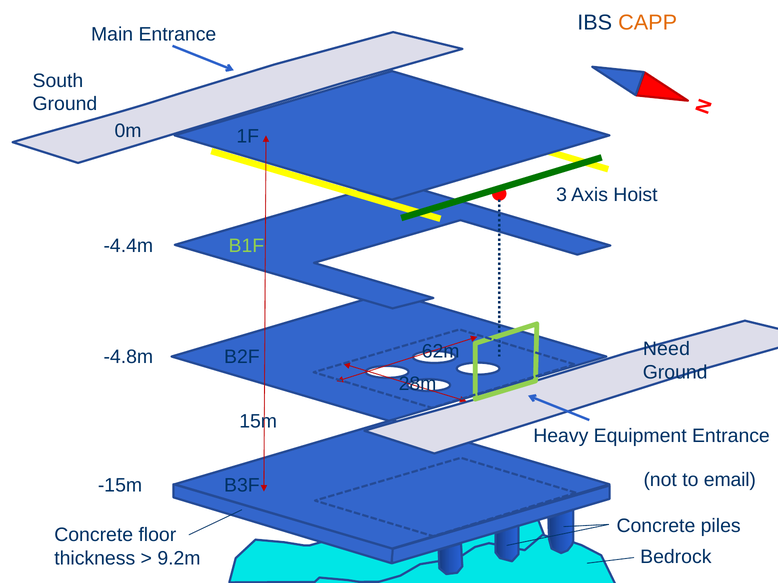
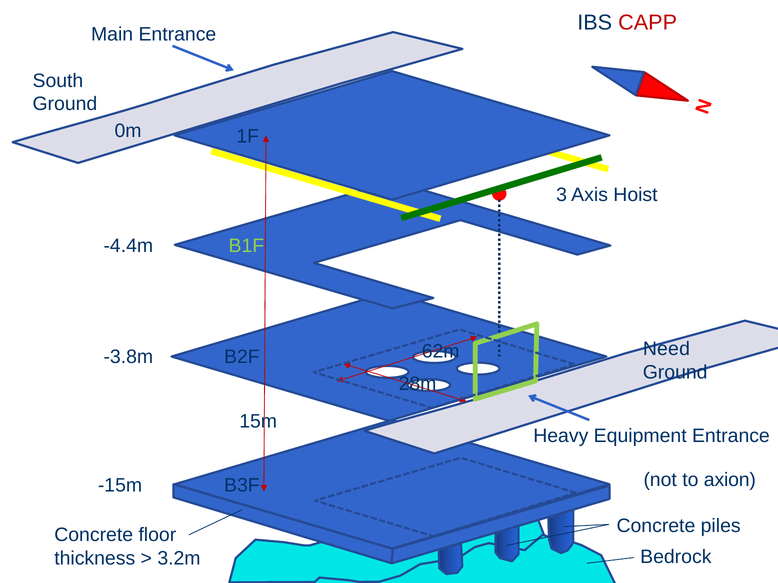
CAPP colour: orange -> red (648, 23)
-4.8m: -4.8m -> -3.8m (128, 357)
email: email -> axion (730, 480)
9.2m: 9.2m -> 3.2m (179, 559)
